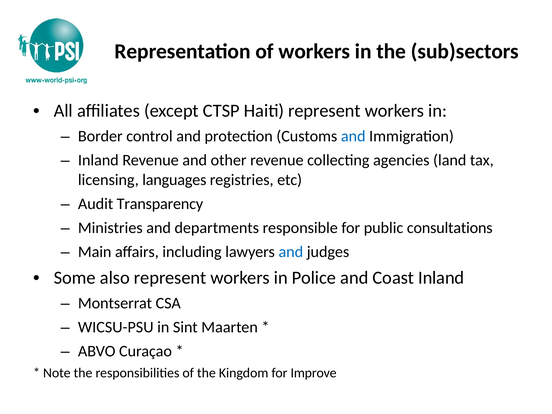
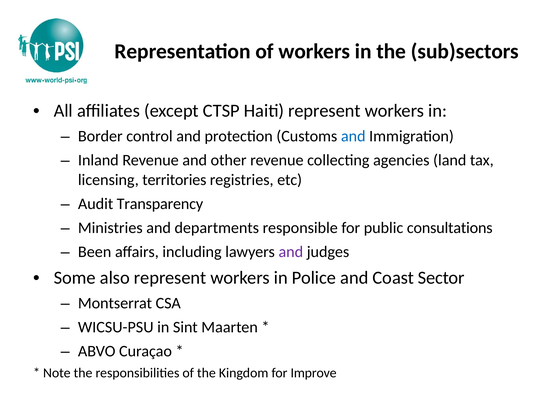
languages: languages -> territories (174, 180)
Main: Main -> Been (95, 252)
and colour: blue -> purple (291, 252)
Coast Inland: Inland -> Sector (441, 278)
